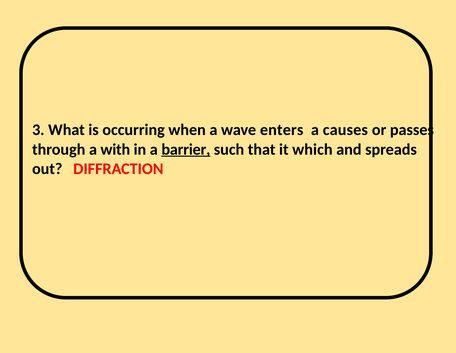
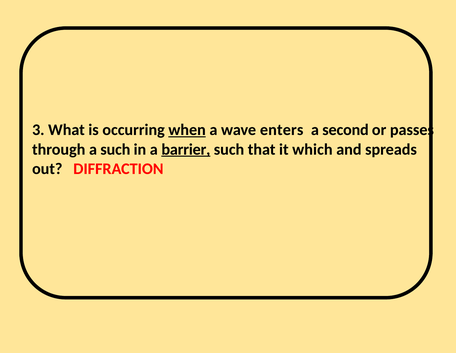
when underline: none -> present (187, 130)
causes: causes -> second (346, 130)
a with: with -> such (115, 149)
